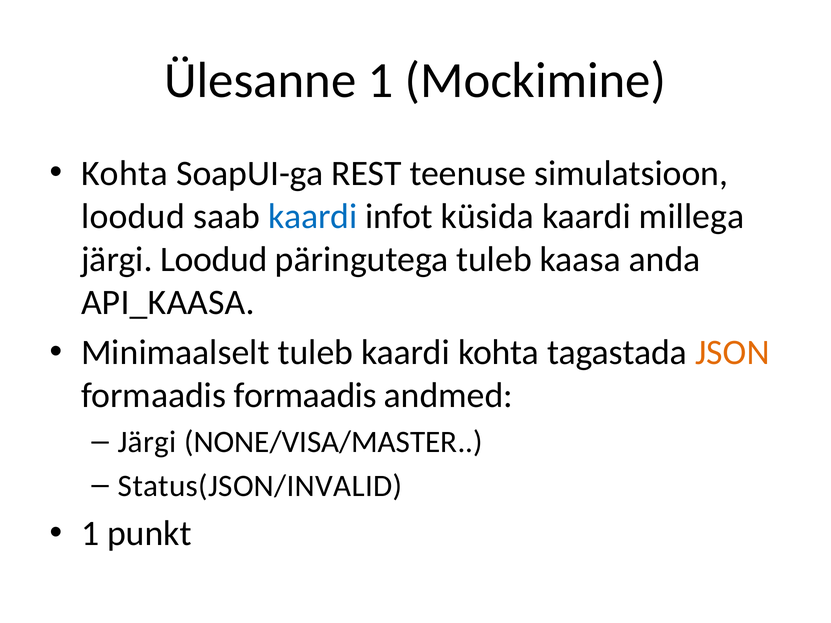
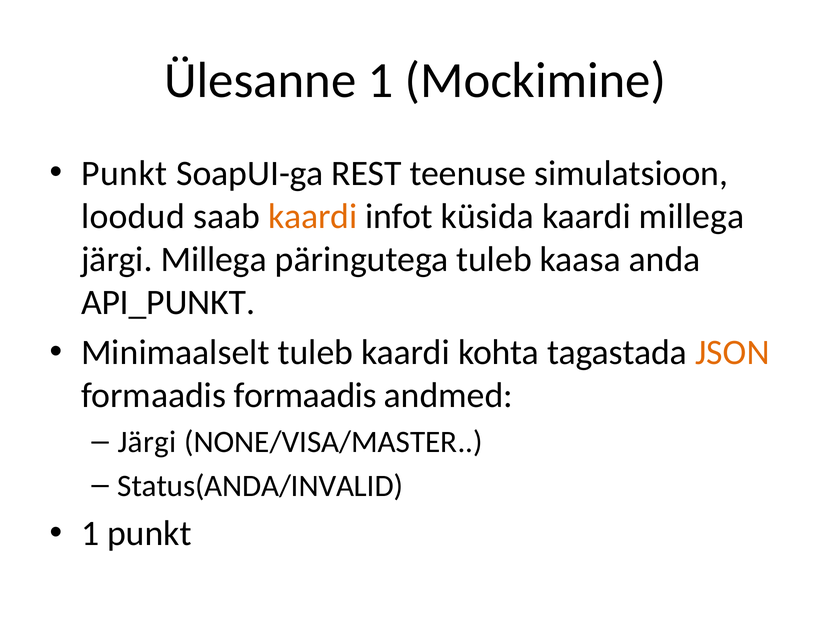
Kohta: Kohta -> Punkt (124, 174)
kaardi colour: blue -> orange (313, 217)
järgi Loodud: Loodud -> Millega (214, 259)
API_KAASA: API_KAASA -> API_PUNKT (168, 302)
Status(JSON/INVALID: Status(JSON/INVALID -> Status(ANDA/INVALID (260, 486)
